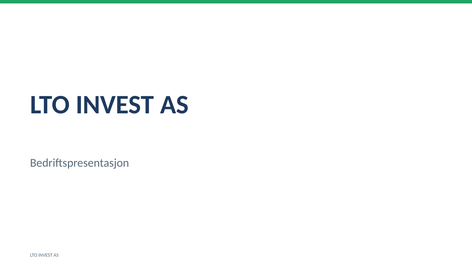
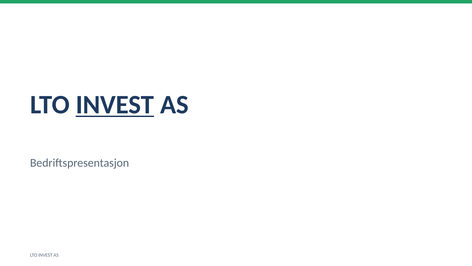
INVEST underline: none -> present (115, 105)
